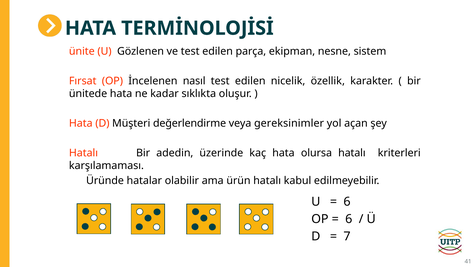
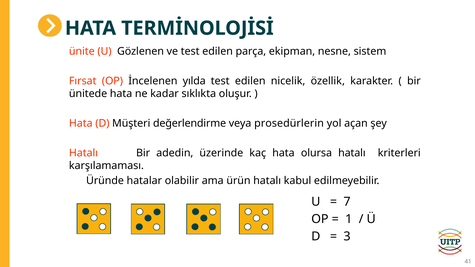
nasıl: nasıl -> yılda (194, 81)
gereksinimler: gereksinimler -> prosedürlerin (289, 123)
6: 6 -> 7 (347, 202)
6: 6 -> 1 (349, 219)
7: 7 -> 3 (347, 236)
